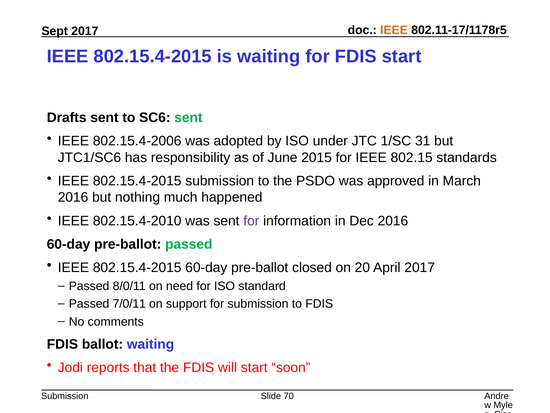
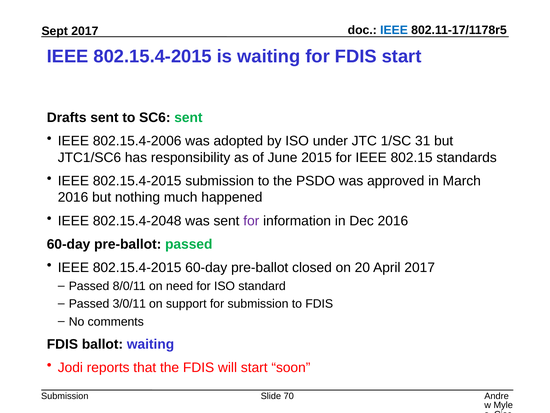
IEEE colour: orange -> blue (394, 30)
802.15.4-2010: 802.15.4-2010 -> 802.15.4-2048 (137, 221)
7/0/11: 7/0/11 -> 3/0/11 (129, 304)
